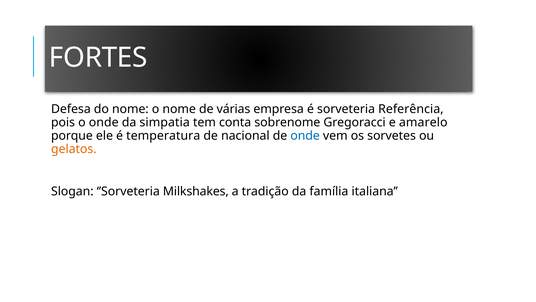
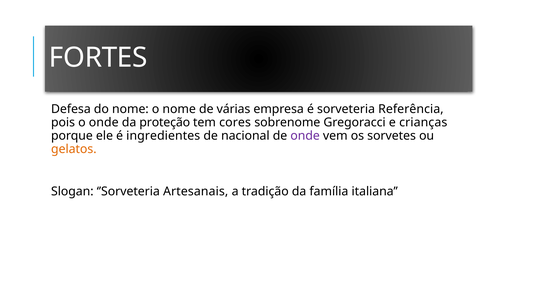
simpatia: simpatia -> proteção (165, 122)
conta: conta -> cores (235, 122)
amarelo: amarelo -> crianças (423, 122)
temperatura: temperatura -> ingredientes (163, 136)
onde colour: blue -> purple (305, 136)
Milkshakes: Milkshakes -> Artesanais (196, 191)
